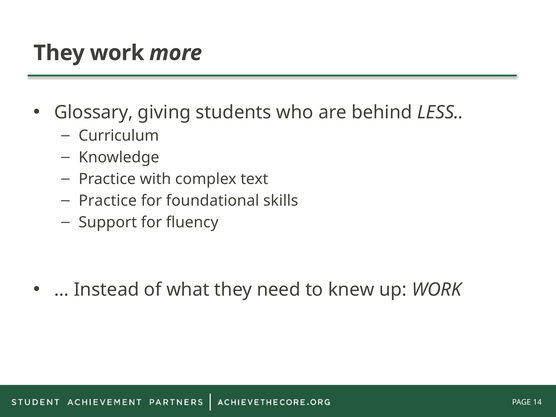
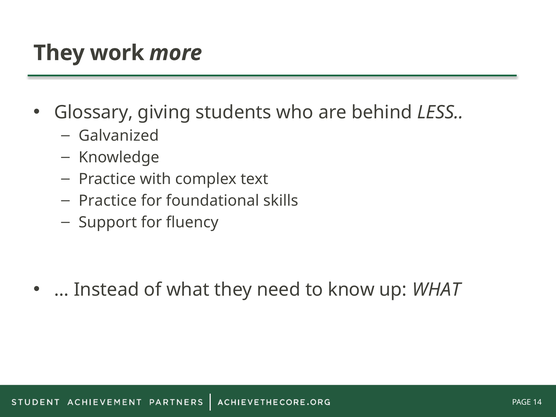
Curriculum: Curriculum -> Galvanized (119, 136)
knew: knew -> know (351, 290)
up WORK: WORK -> WHAT (436, 290)
